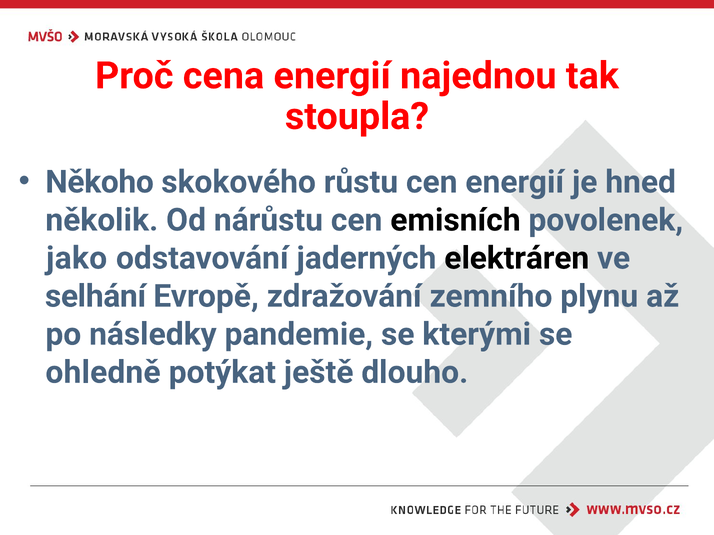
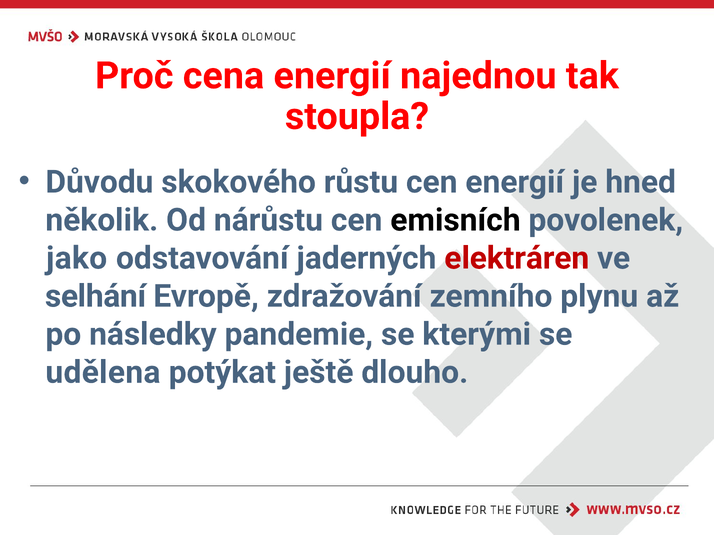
Někoho: Někoho -> Důvodu (99, 182)
elektráren colour: black -> red (517, 258)
ohledně: ohledně -> udělena (103, 373)
